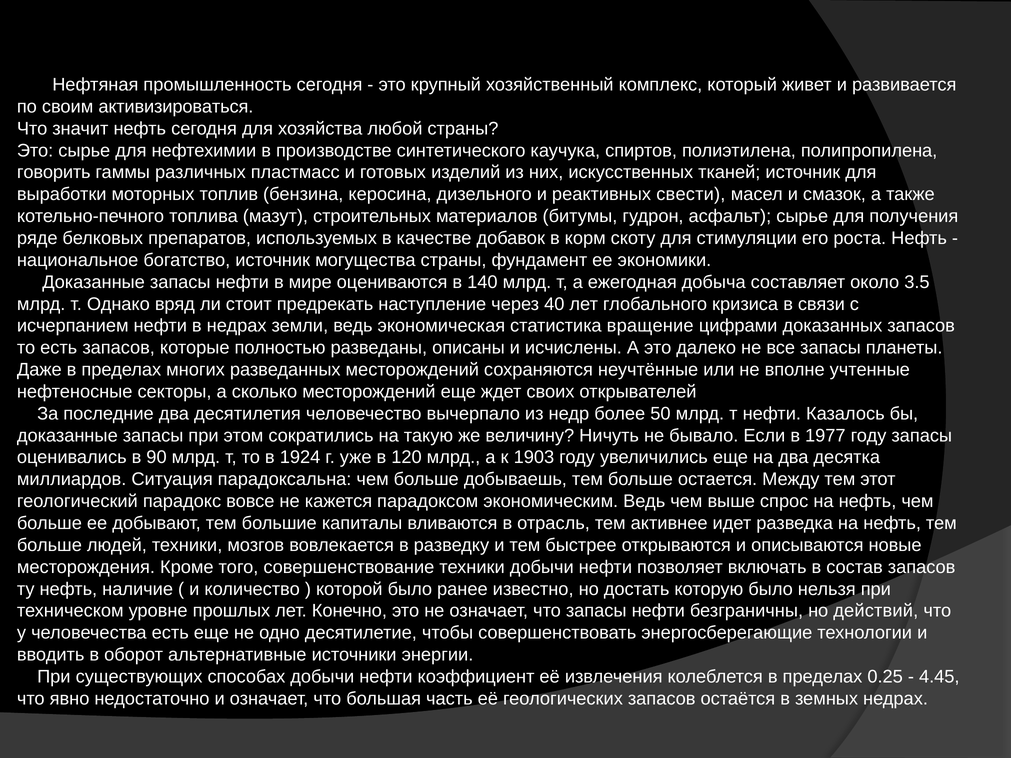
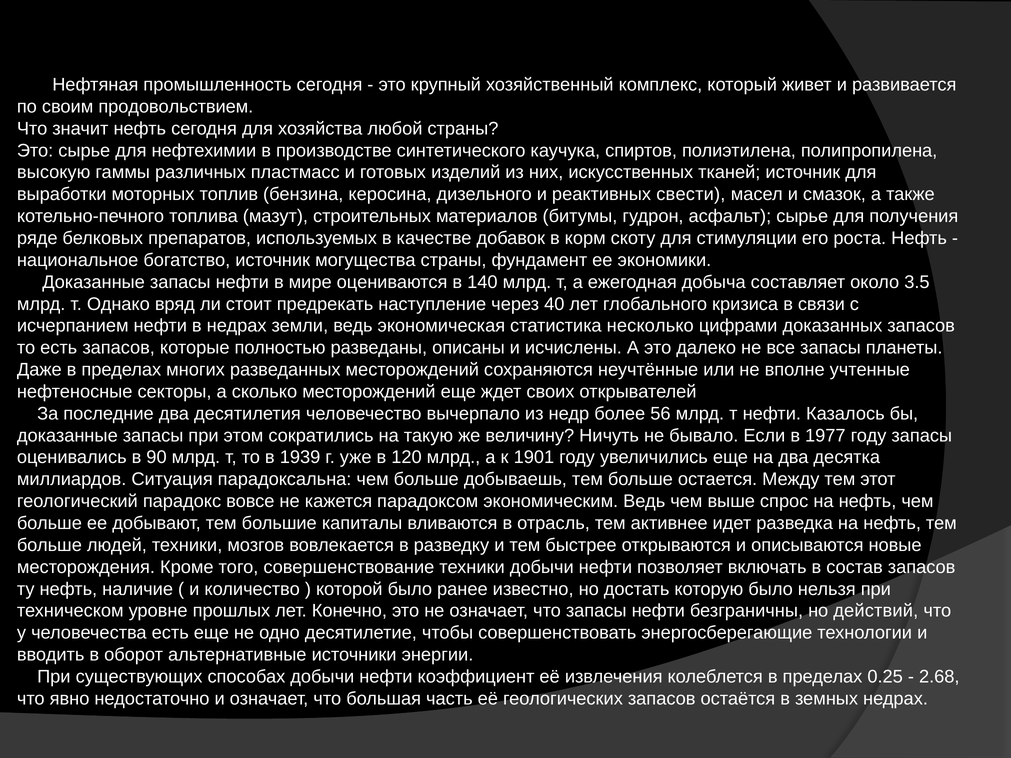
активизироваться: активизироваться -> продовольствием (176, 107)
говорить: говорить -> высокую (54, 172)
вращение: вращение -> несколько (650, 326)
50: 50 -> 56 (660, 414)
1924: 1924 -> 1939 (300, 458)
1903: 1903 -> 1901 (534, 458)
4.45: 4.45 -> 2.68 (939, 677)
